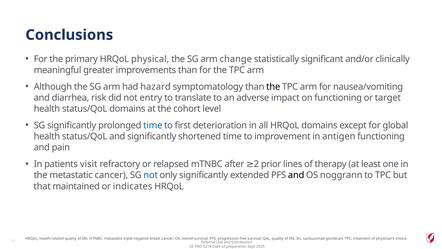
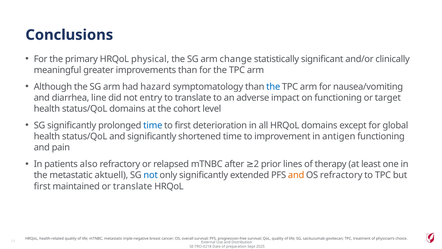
the colour: black -> blue (273, 87)
risk: risk -> line (99, 98)
visit: visit -> also (89, 164)
metastatic cancer: cancer -> aktuell (111, 175)
and colour: black -> orange (296, 175)
OS noggrann: noggrann -> refractory (341, 175)
that: that -> first (42, 186)
or indicates: indicates -> translate (133, 186)
